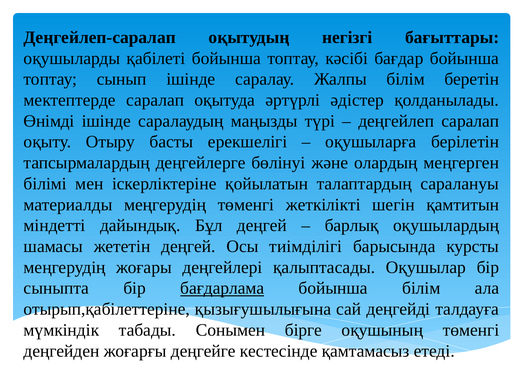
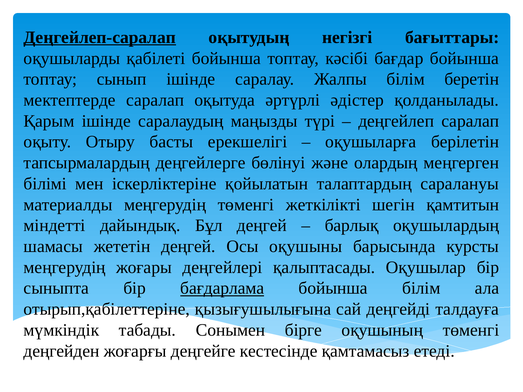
Деңгейлеп-саралап underline: none -> present (100, 37)
Өнімді: Өнімді -> Қарым (49, 121)
тиімділігі: тиімділігі -> оқушыны (306, 247)
